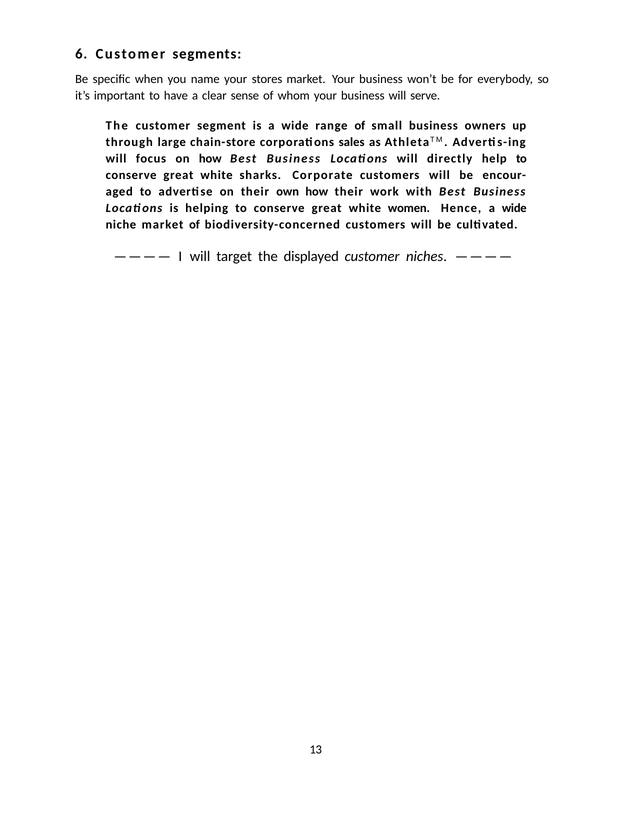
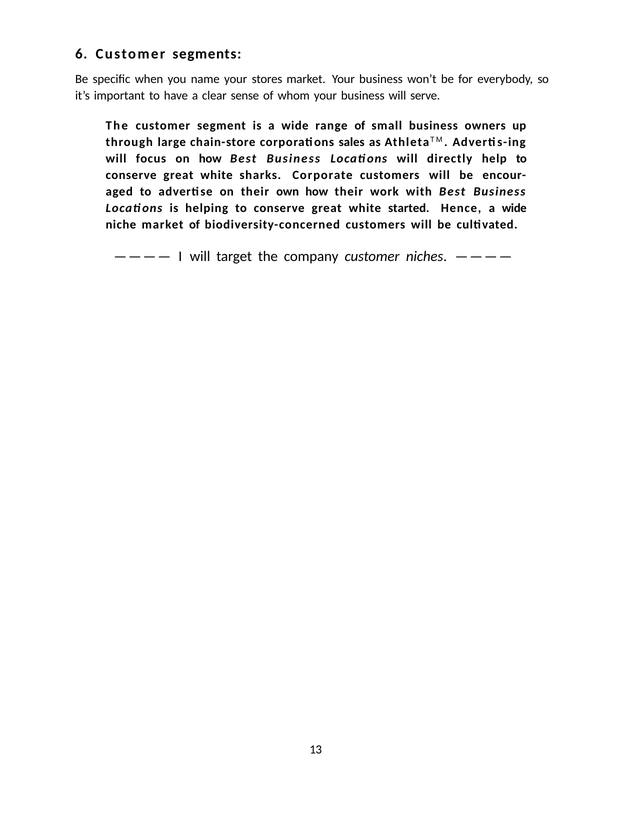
women: women -> started (409, 208)
displayed: displayed -> company (311, 256)
